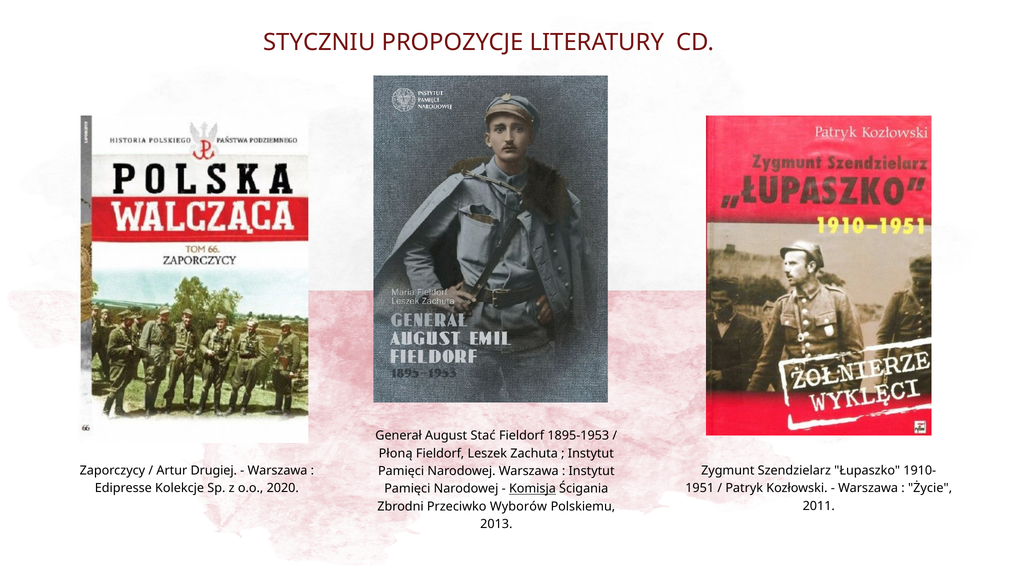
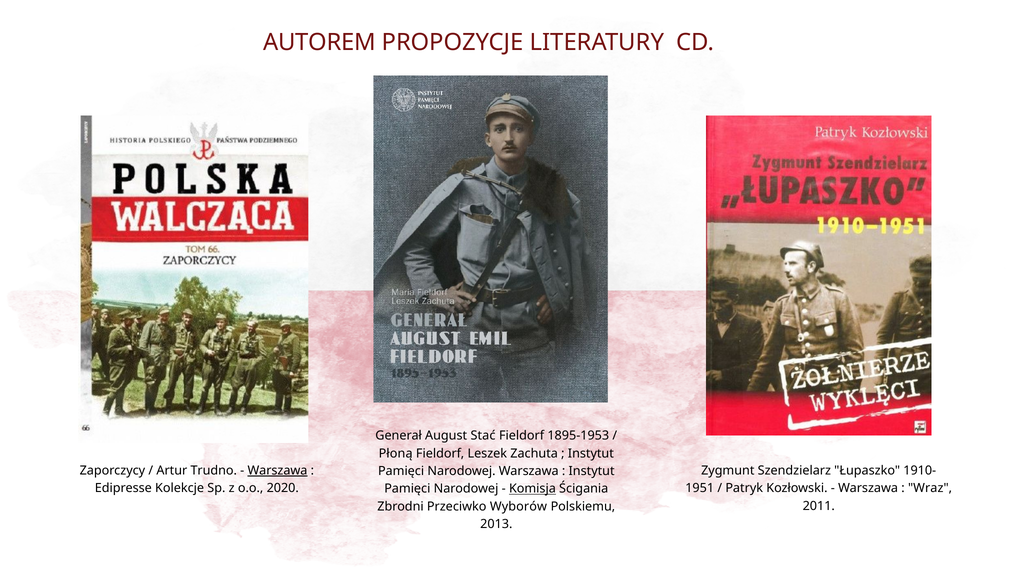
STYCZNIU: STYCZNIU -> AUTOREM (319, 43)
Drugiej: Drugiej -> Trudno (214, 471)
Warszawa underline: none -> present (277, 471)
Życie: Życie -> Wraz (930, 488)
